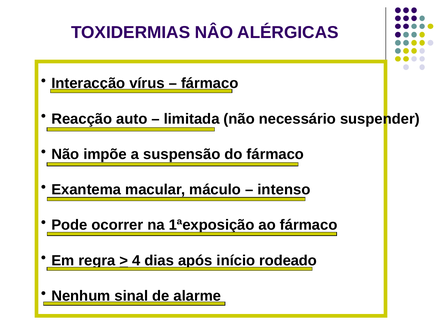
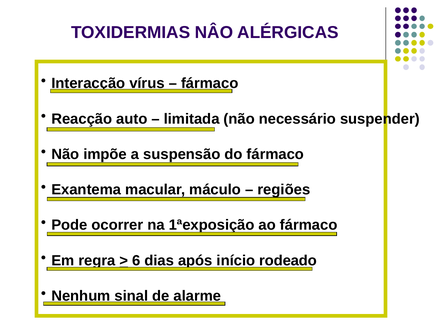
intenso: intenso -> regiões (284, 190)
4: 4 -> 6 (136, 261)
